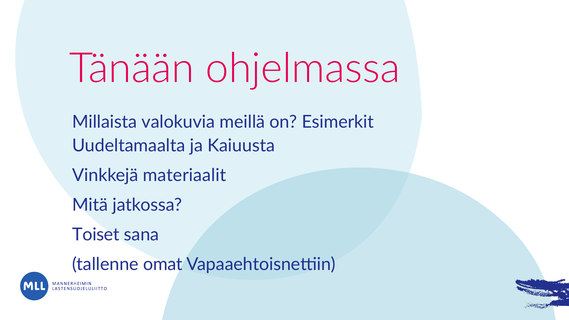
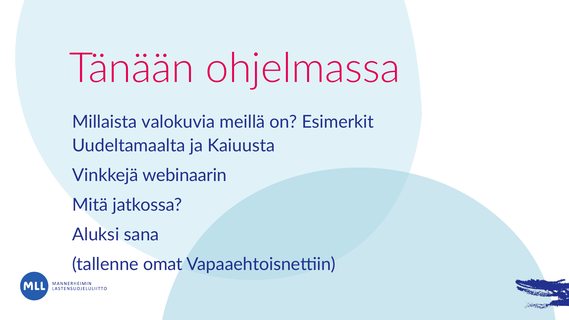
materiaalit: materiaalit -> webinaarin (185, 175)
Toiset: Toiset -> Aluksi (96, 235)
